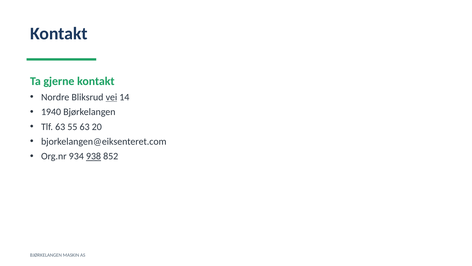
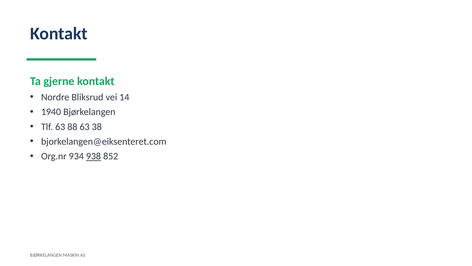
vei underline: present -> none (111, 97)
55: 55 -> 88 (72, 127)
20: 20 -> 38 (97, 127)
